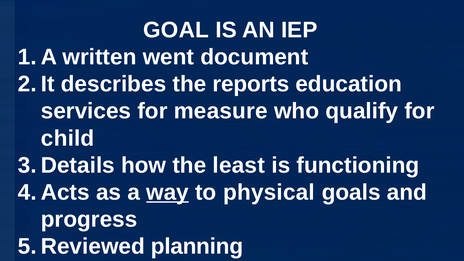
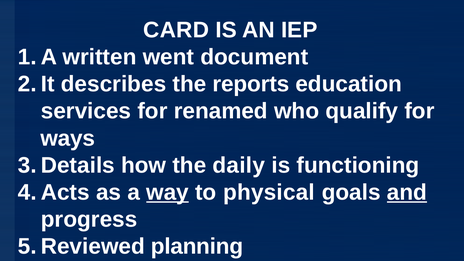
GOAL: GOAL -> CARD (176, 30)
measure: measure -> renamed (221, 111)
child: child -> ways (68, 138)
least: least -> daily (239, 165)
and underline: none -> present (407, 192)
